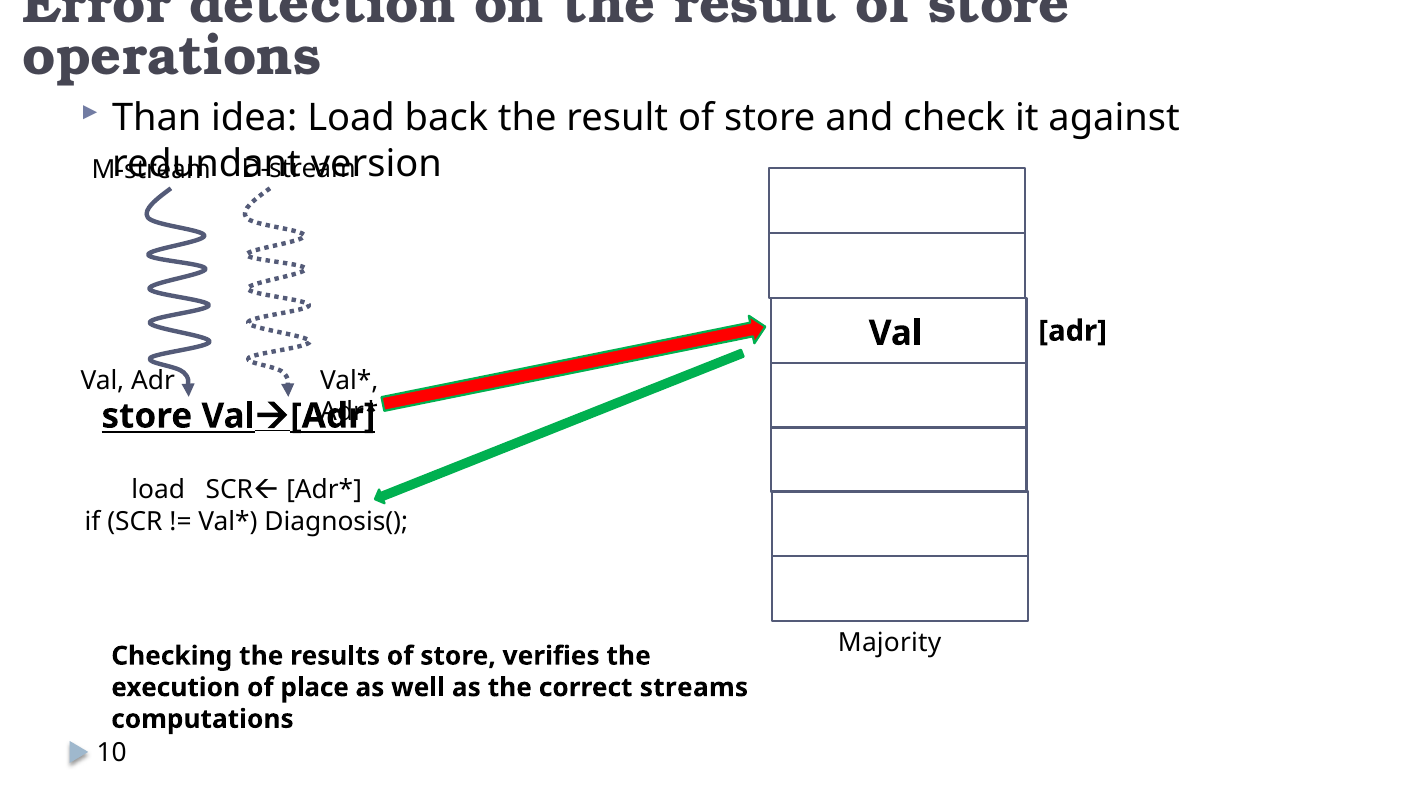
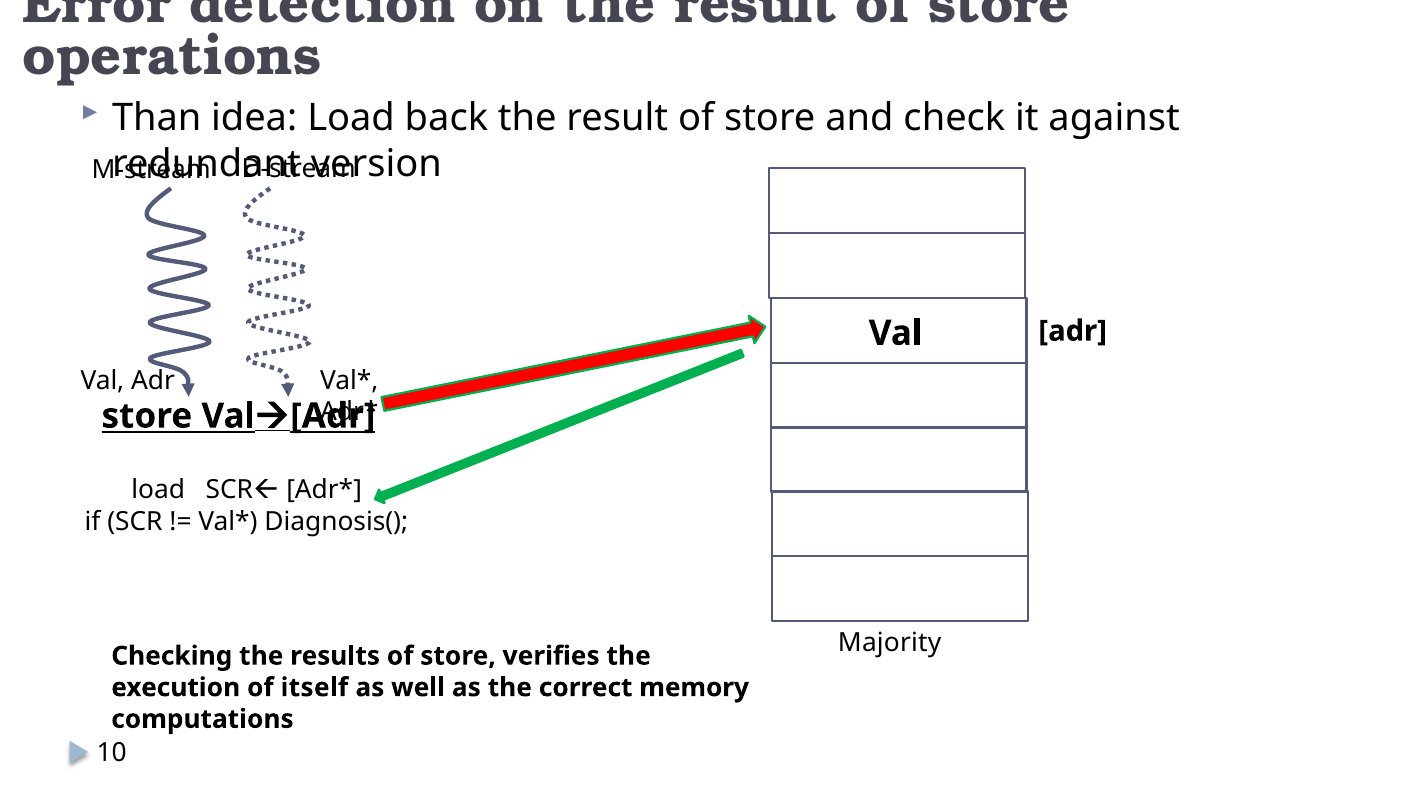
place: place -> itself (314, 687)
streams: streams -> memory (694, 687)
